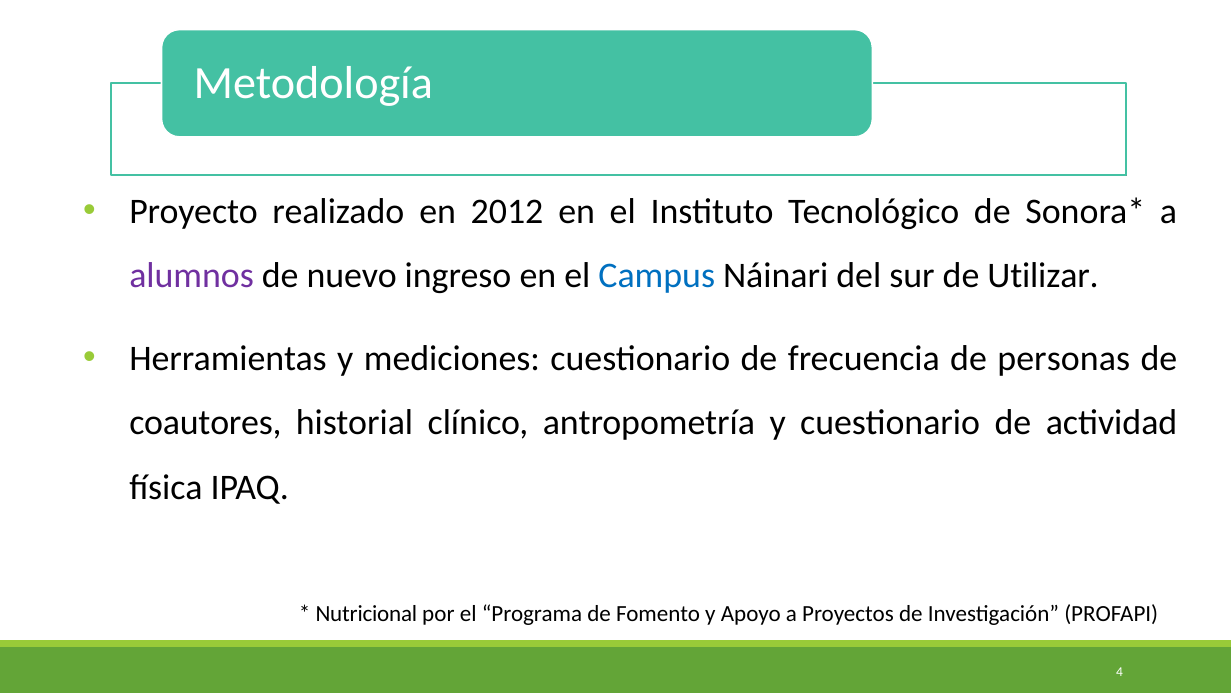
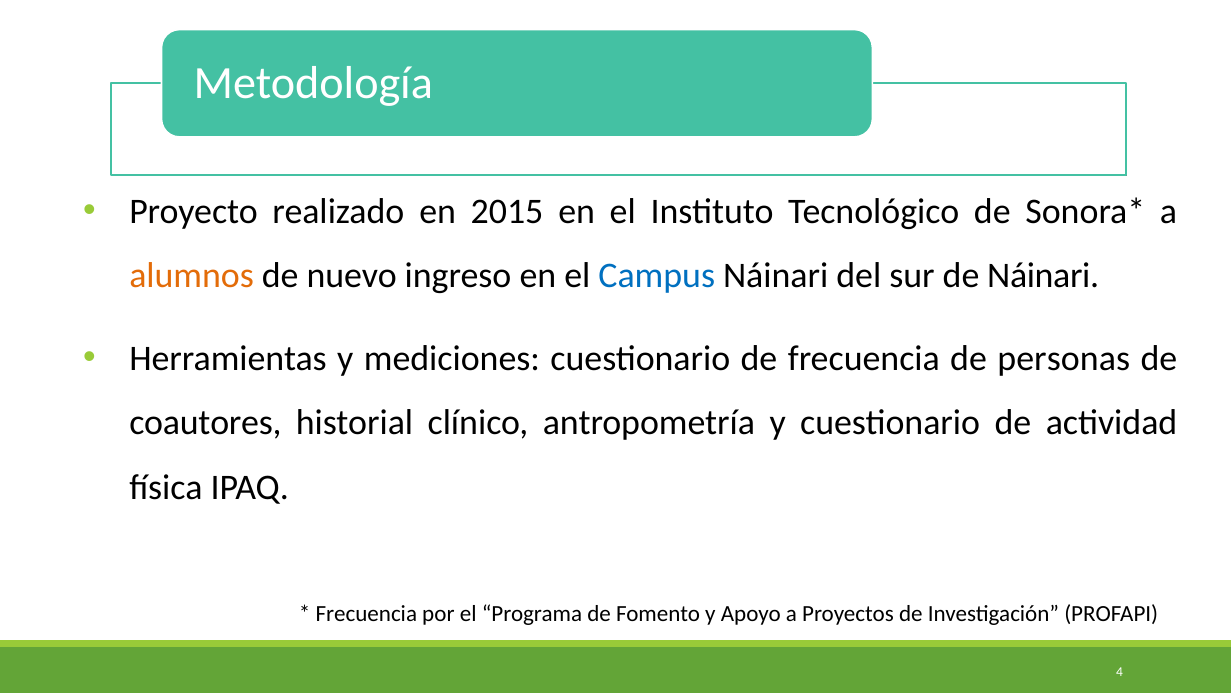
2012: 2012 -> 2015 (507, 211)
alumnos colour: purple -> orange (192, 276)
de Utilizar: Utilizar -> Náinari (1043, 276)
Nutricional: Nutricional -> Frecuencia (366, 613)
